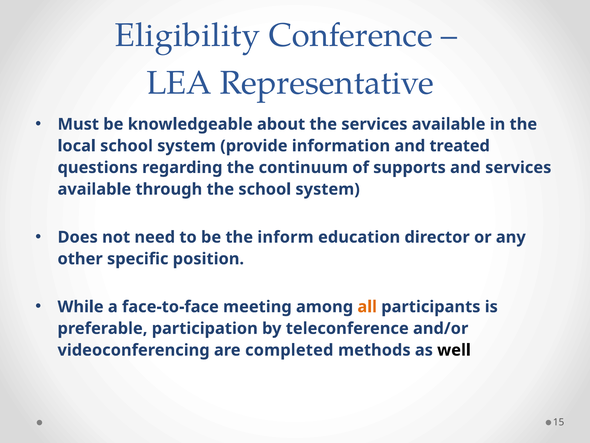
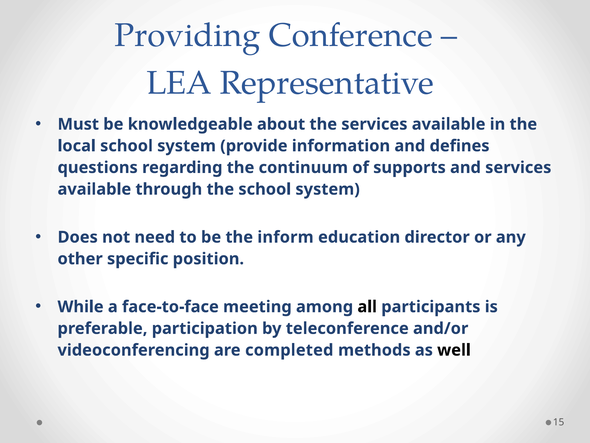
Eligibility: Eligibility -> Providing (188, 35)
treated: treated -> defines (460, 146)
all colour: orange -> black (367, 306)
